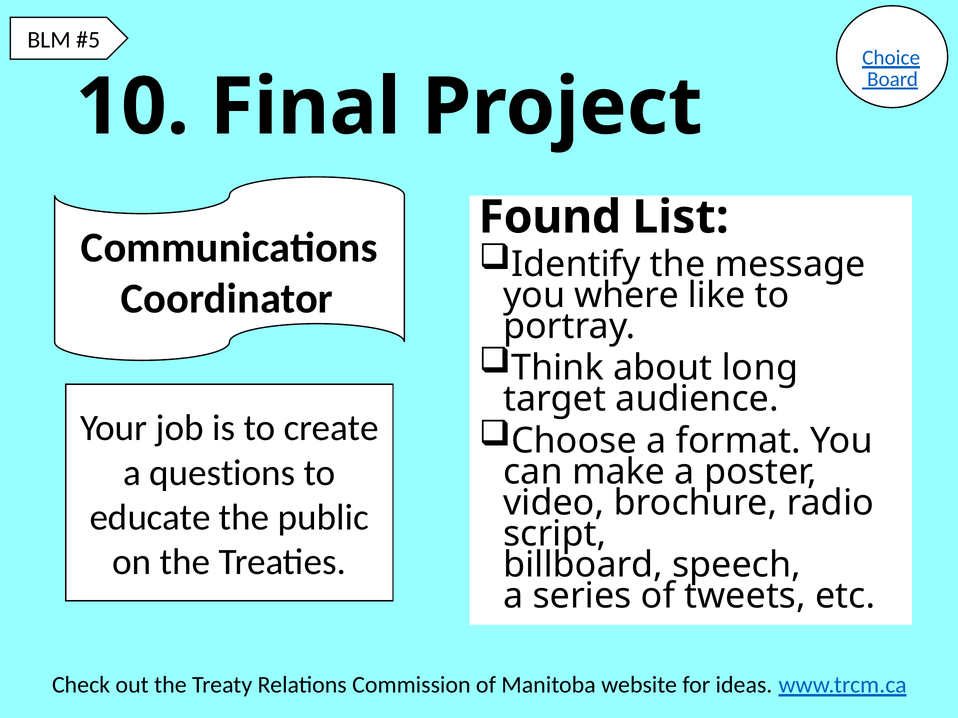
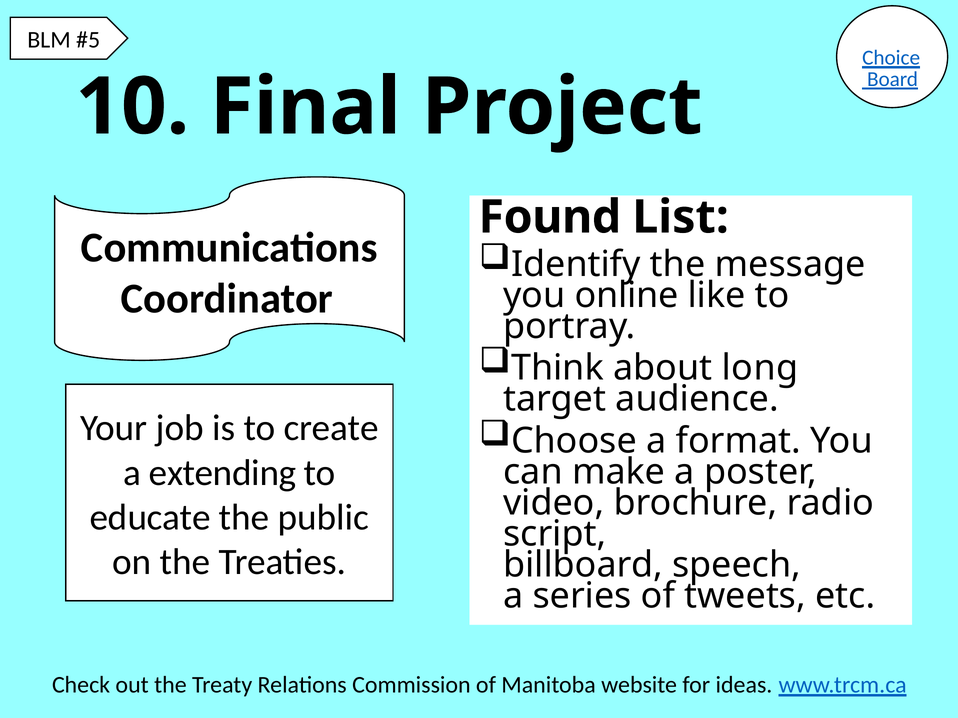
where: where -> online (627, 295)
questions: questions -> extending (223, 473)
